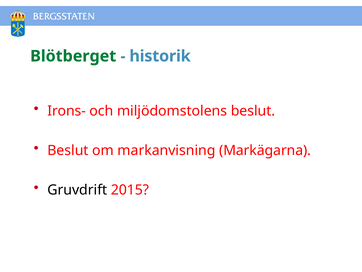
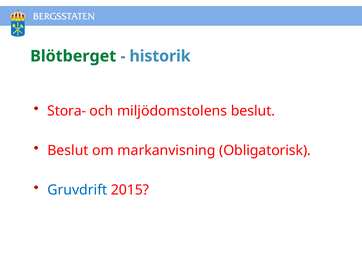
Irons-: Irons- -> Stora- (67, 111)
Markägarna: Markägarna -> Obligatorisk (265, 150)
Gruvdrift colour: black -> blue (77, 190)
